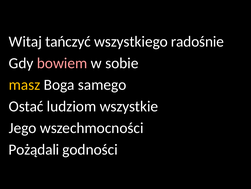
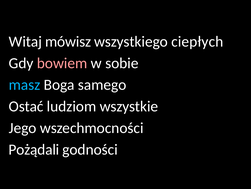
tańczyć: tańczyć -> mówisz (68, 41)
radośnie: radośnie -> ciepłych (197, 41)
masz colour: yellow -> light blue (25, 84)
